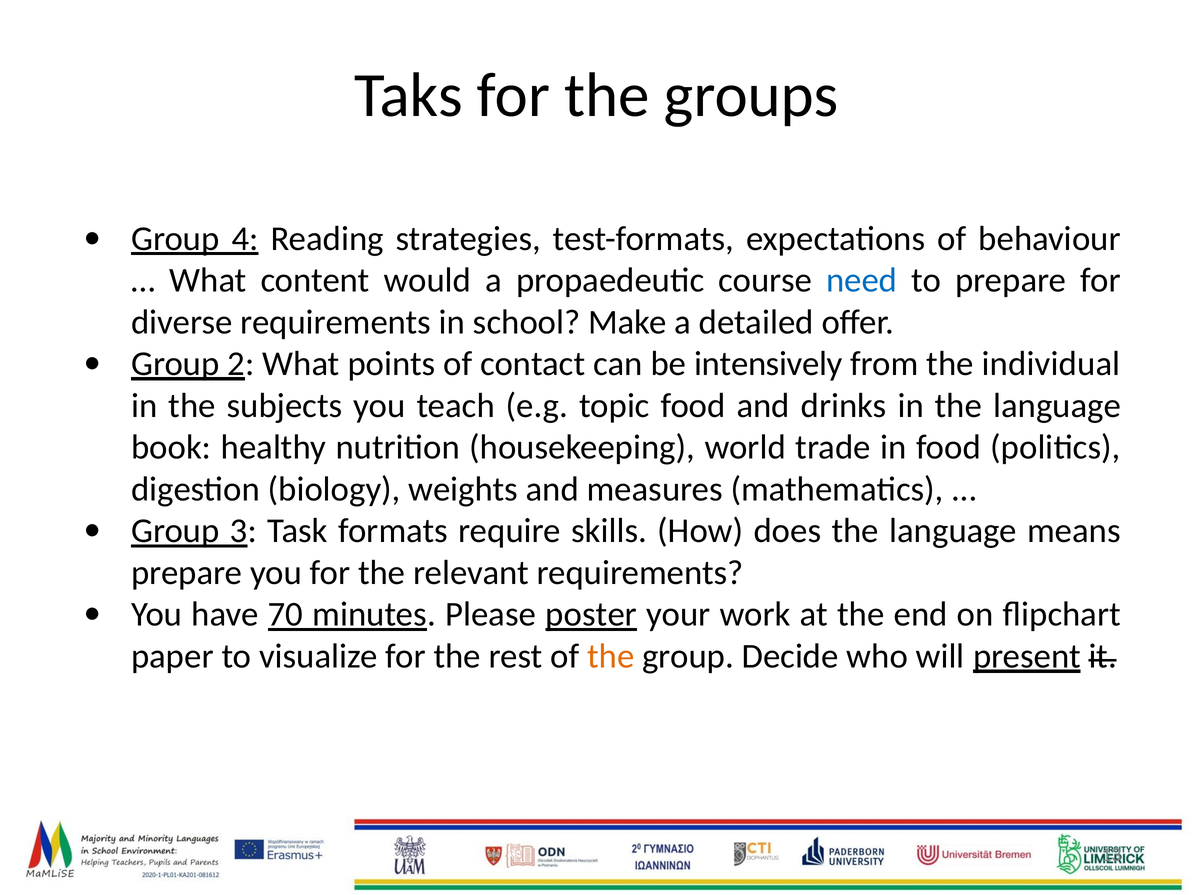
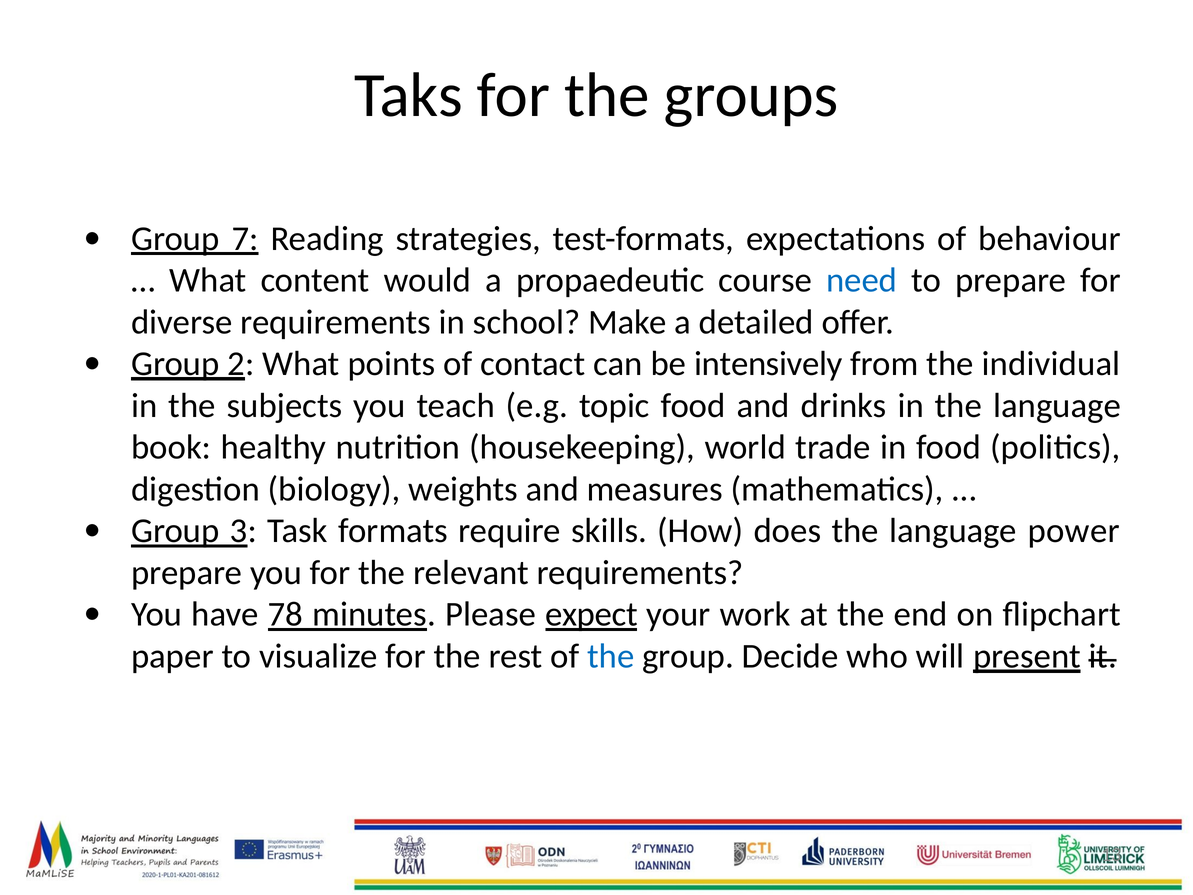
4: 4 -> 7 (245, 239)
means: means -> power (1074, 531)
70: 70 -> 78 (285, 614)
poster: poster -> expect (591, 614)
the colour: orange -> blue (611, 656)
